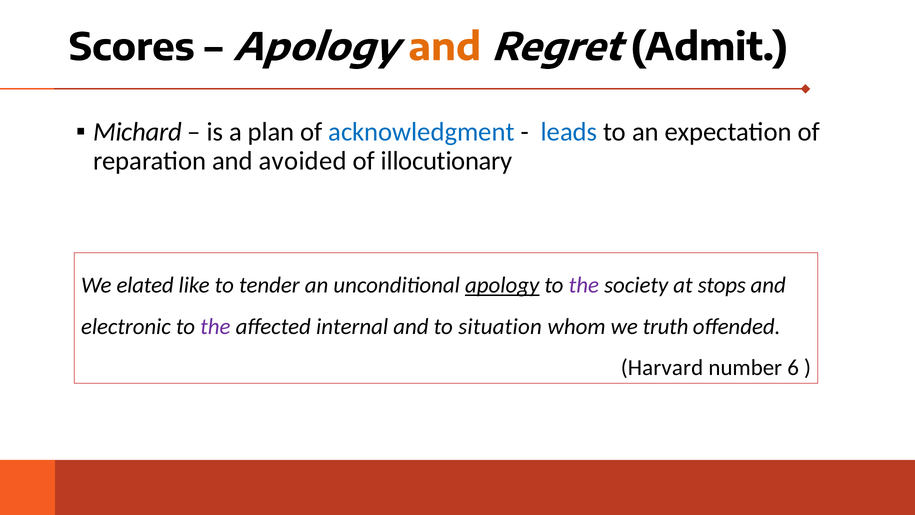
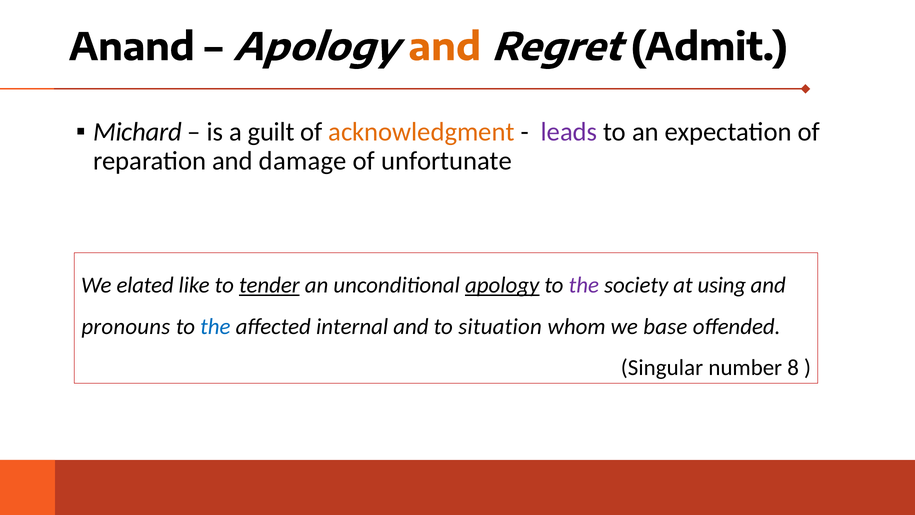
Scores: Scores -> Anand (132, 48)
plan: plan -> guilt (271, 132)
acknowledgment colour: blue -> orange (421, 132)
leads colour: blue -> purple (569, 132)
avoided: avoided -> damage (303, 161)
illocutionary: illocutionary -> unfortunate (447, 161)
tender underline: none -> present (269, 285)
stops: stops -> using (722, 285)
electronic: electronic -> pronouns (126, 326)
the colour: purple -> blue (215, 326)
truth: truth -> base (665, 326)
Harvard: Harvard -> Singular (662, 368)
6: 6 -> 8 (793, 368)
